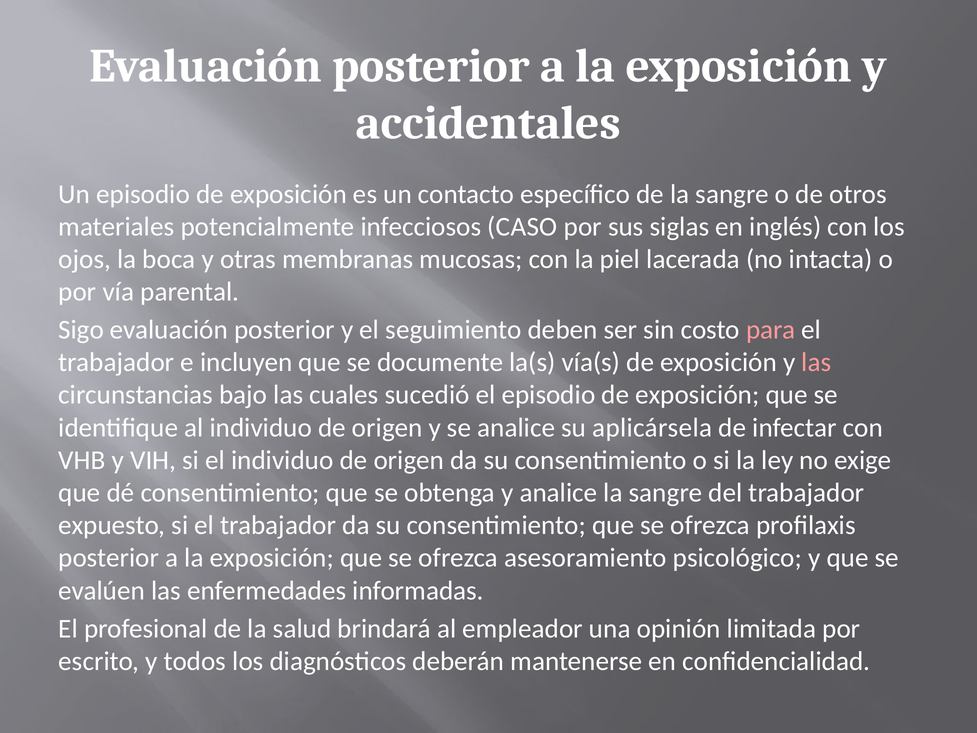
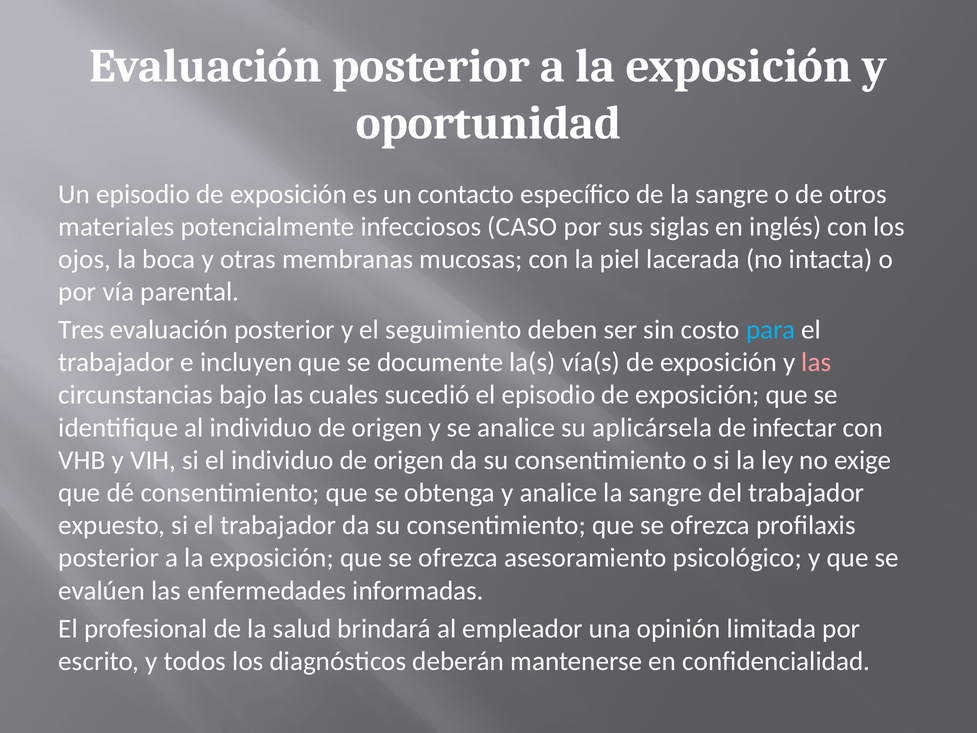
accidentales: accidentales -> oportunidad (488, 123)
Sigo: Sigo -> Tres (81, 330)
para colour: pink -> light blue (771, 330)
